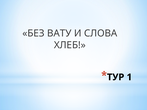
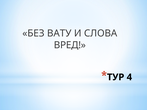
ХЛЕБ: ХЛЕБ -> ВРЕД (70, 45)
1: 1 -> 4 (129, 77)
